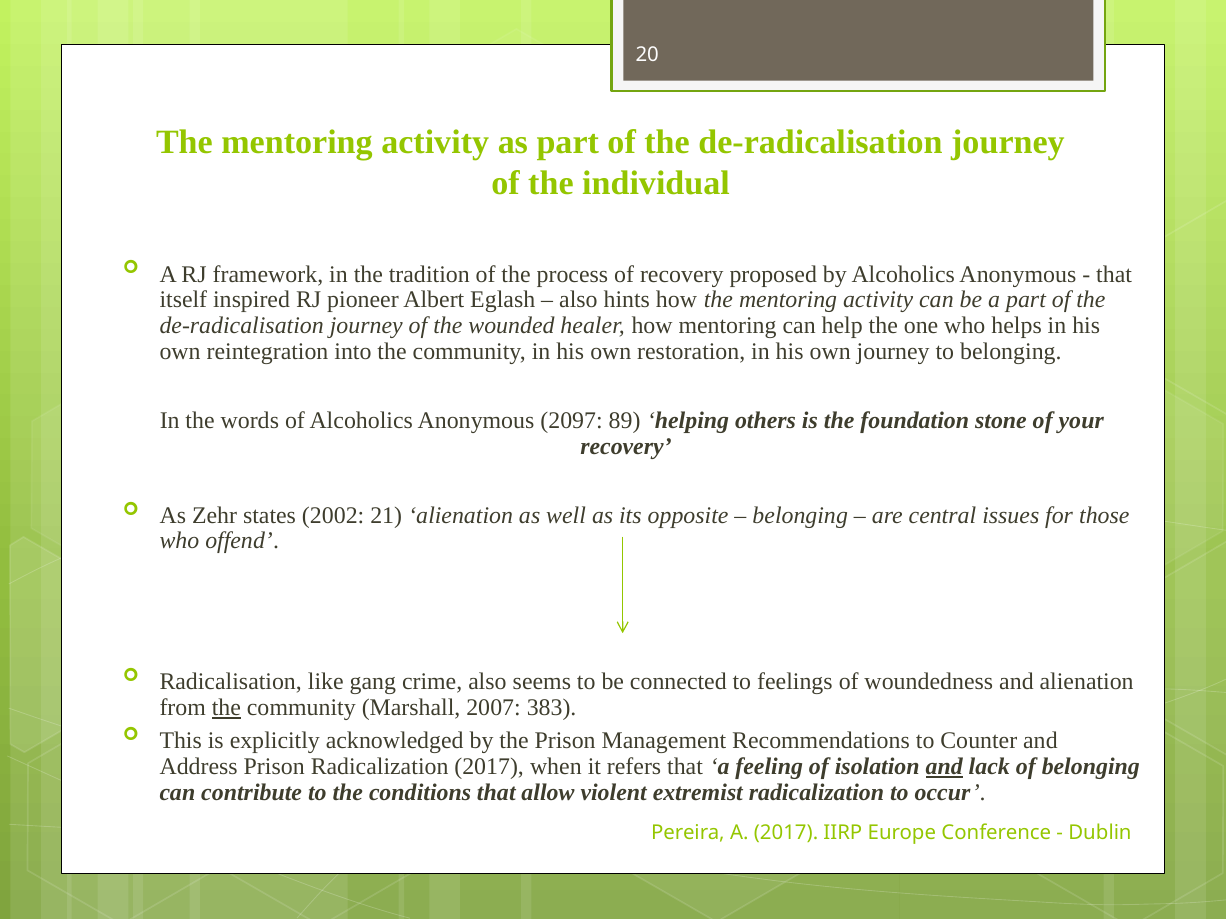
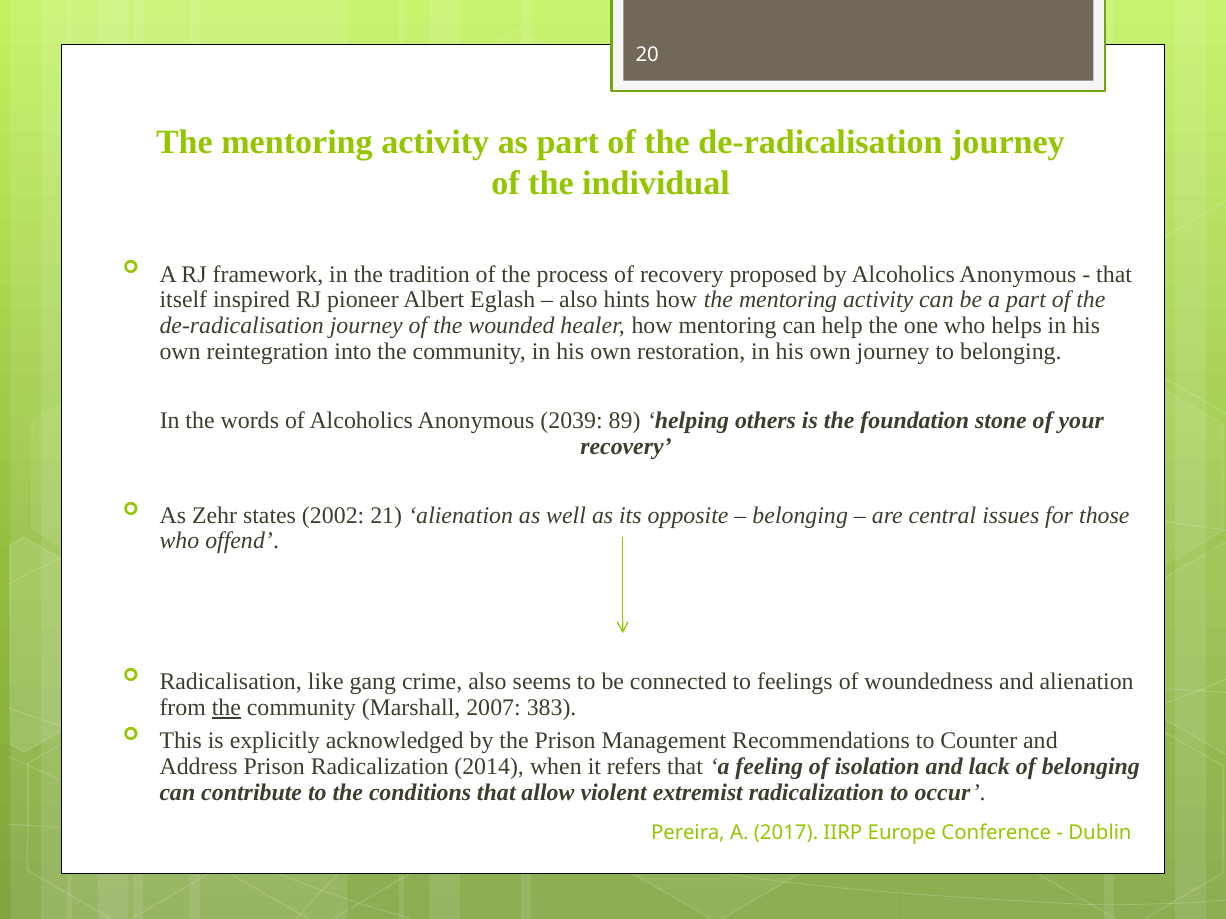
2097: 2097 -> 2039 (572, 421)
Radicalization 2017: 2017 -> 2014 (489, 767)
and underline: present -> none (944, 767)
